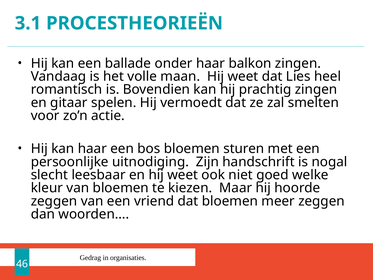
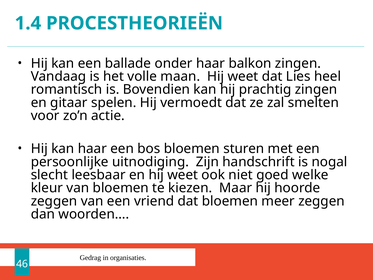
3.1: 3.1 -> 1.4 (28, 23)
